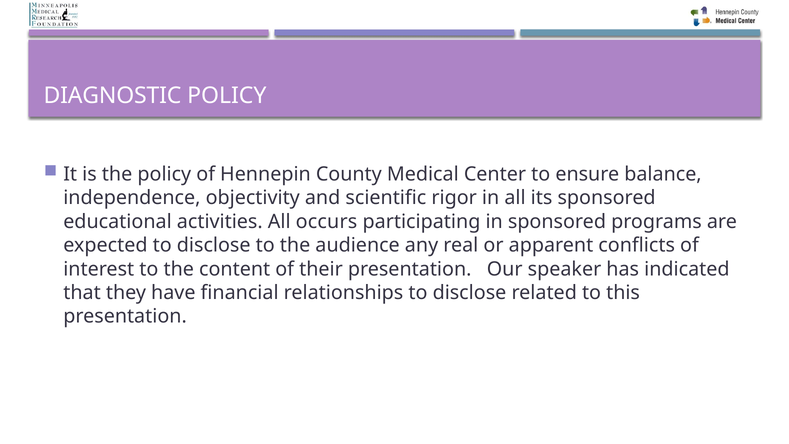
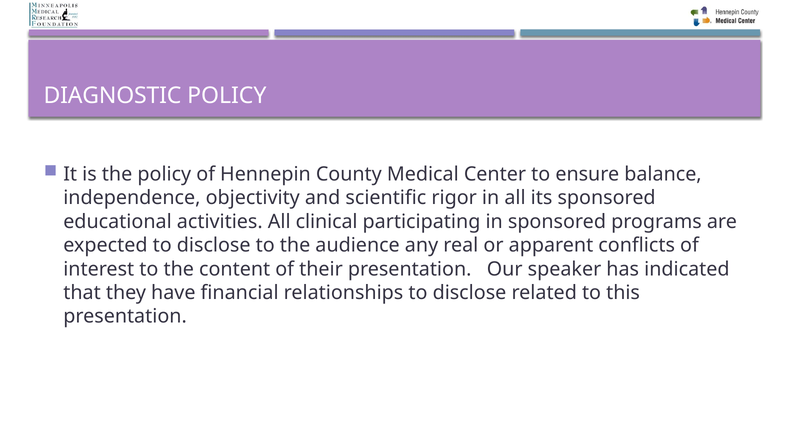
occurs: occurs -> clinical (327, 222)
